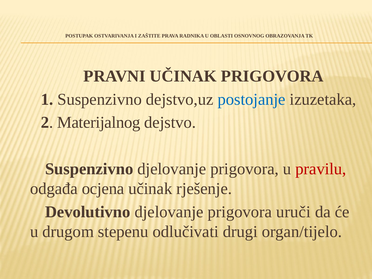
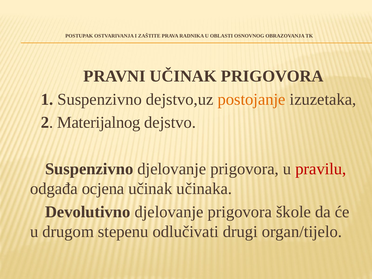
postojanje colour: blue -> orange (252, 99)
rješenje: rješenje -> učinaka (204, 189)
uruči: uruči -> škole (293, 212)
